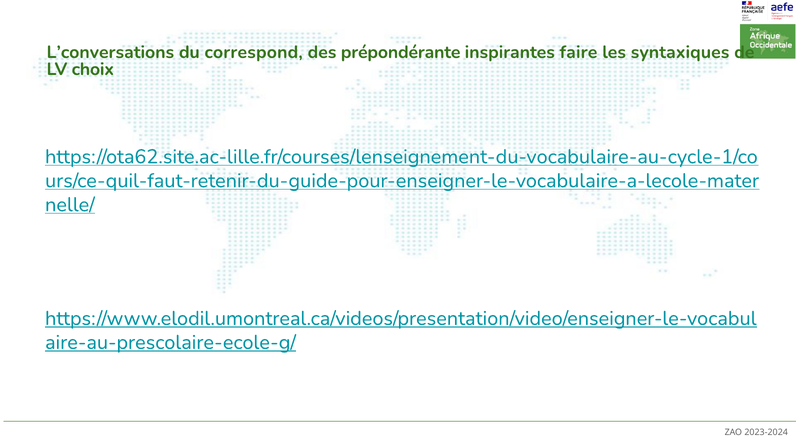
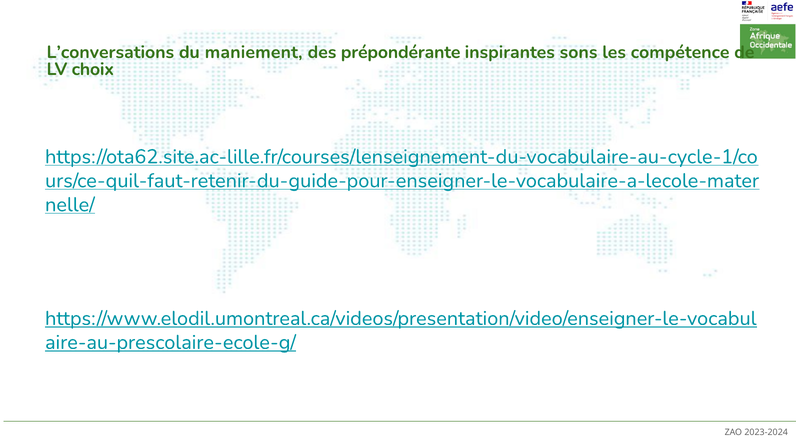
correspond: correspond -> maniement (254, 52)
faire: faire -> sons (579, 52)
syntaxiques: syntaxiques -> compétence (680, 52)
